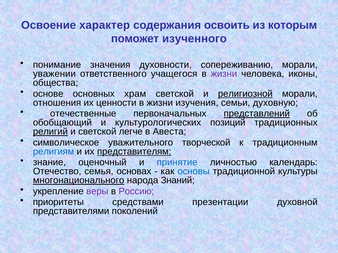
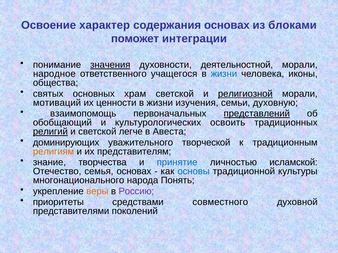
содержания освоить: освоить -> основах (227, 25)
которым: которым -> блоками (292, 25)
изученного: изученного -> интеграции (194, 39)
значения underline: none -> present (110, 65)
сопереживанию: сопереживанию -> деятельностной (237, 65)
уважении: уважении -> народное (54, 74)
жизни colour: purple -> blue (224, 74)
основе: основе -> святых (48, 94)
отношения: отношения -> мотиваций (57, 103)
отечественные: отечественные -> взаимопомощь (83, 114)
позиций: позиций -> освоить (228, 123)
символическое: символическое -> доминирующих (66, 143)
религиям colour: blue -> orange (54, 152)
представителям underline: present -> none (134, 152)
оценочный: оценочный -> творчества (103, 163)
календарь: календарь -> исламской (294, 163)
многонационального underline: present -> none (79, 181)
Знаний: Знаний -> Понять (178, 181)
веры colour: purple -> orange (97, 192)
презентации: презентации -> совместного (220, 203)
